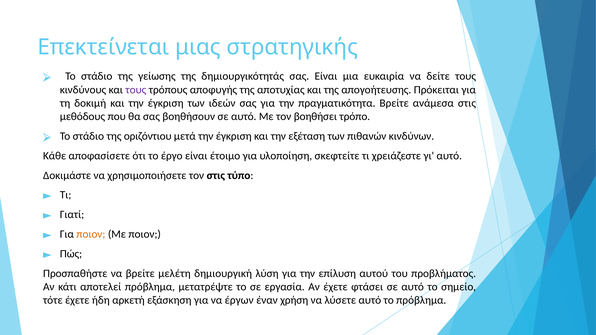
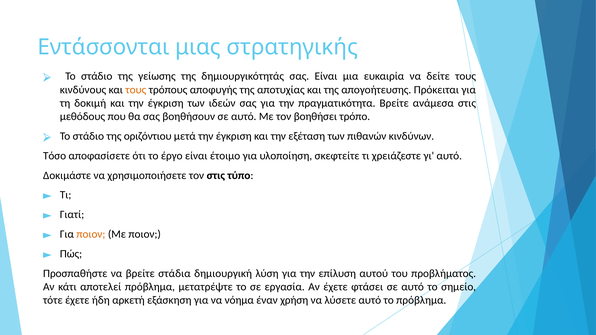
Επεκτείνεται: Επεκτείνεται -> Εντάσσονται (104, 47)
τους colour: purple -> orange (136, 90)
Κάθε: Κάθε -> Τόσο (55, 156)
μελέτη: μελέτη -> στάδια (174, 274)
έργων: έργων -> νόημα (239, 300)
